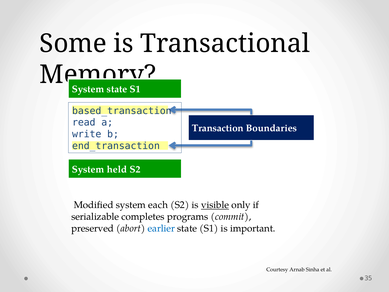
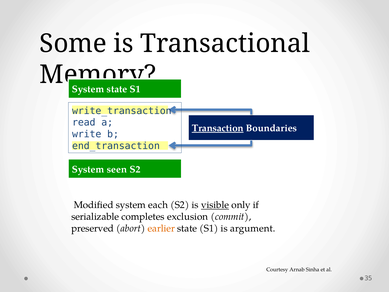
based_transaction: based_transaction -> write_transaction (122, 111)
Transaction underline: none -> present (218, 128)
held: held -> seen (117, 169)
programs: programs -> exclusion (188, 217)
earlier colour: blue -> orange (161, 228)
important: important -> argument (253, 228)
